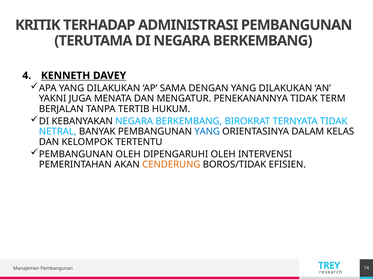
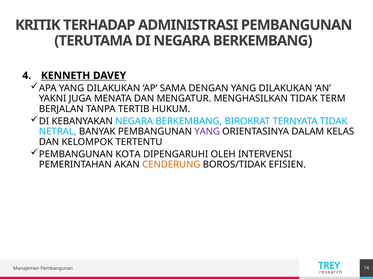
PENEKANANNYA: PENEKANANNYA -> MENGHASILKAN (251, 99)
YANG colour: blue -> purple (207, 132)
PEMBANGUNAN OLEH: OLEH -> KOTA (128, 155)
